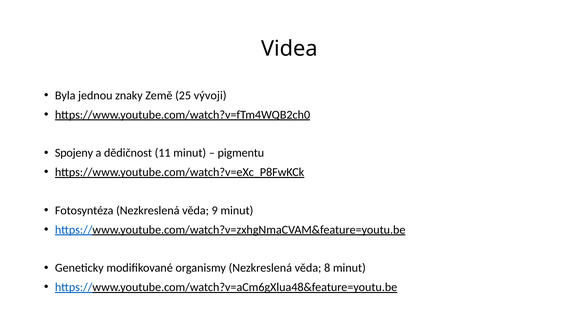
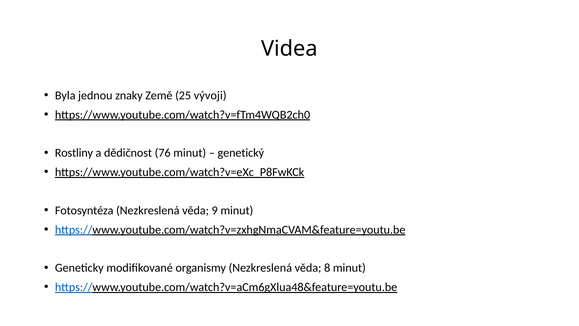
Spojeny: Spojeny -> Rostliny (74, 153)
11: 11 -> 76 (163, 153)
pigmentu: pigmentu -> genetický (241, 153)
